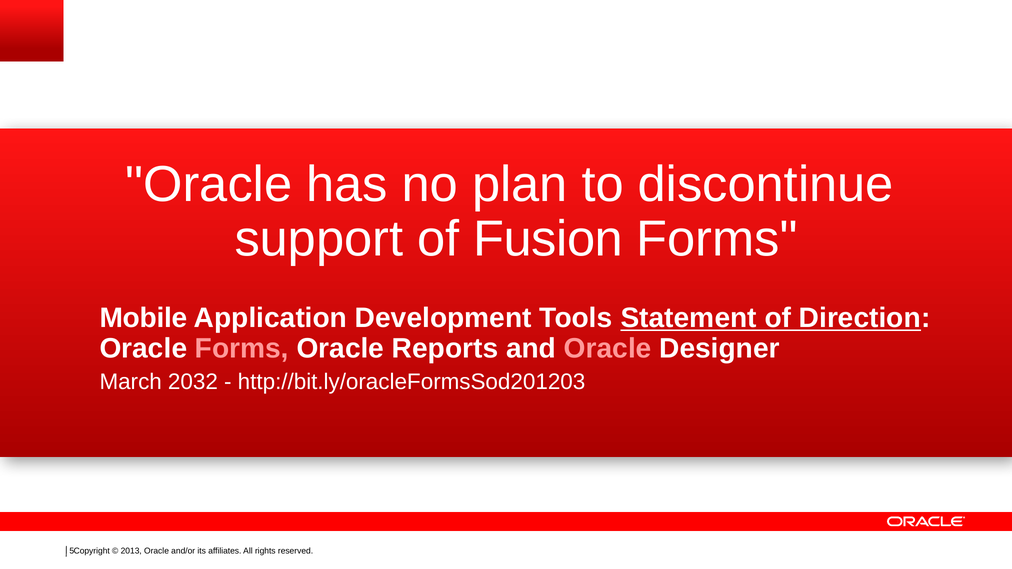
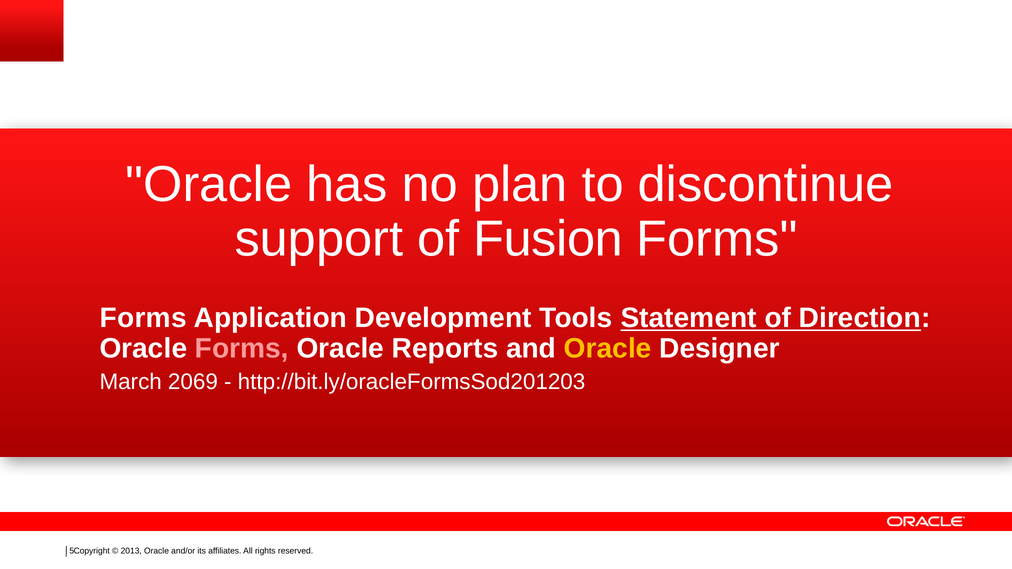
Mobile: Mobile -> Forms (143, 318)
Oracle colour: pink -> yellow (608, 349)
2032: 2032 -> 2069 (193, 382)
